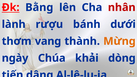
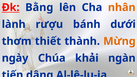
nhân colour: red -> orange (122, 7)
vang: vang -> thiết (48, 41)
dòng: dòng -> ngàn (122, 58)
